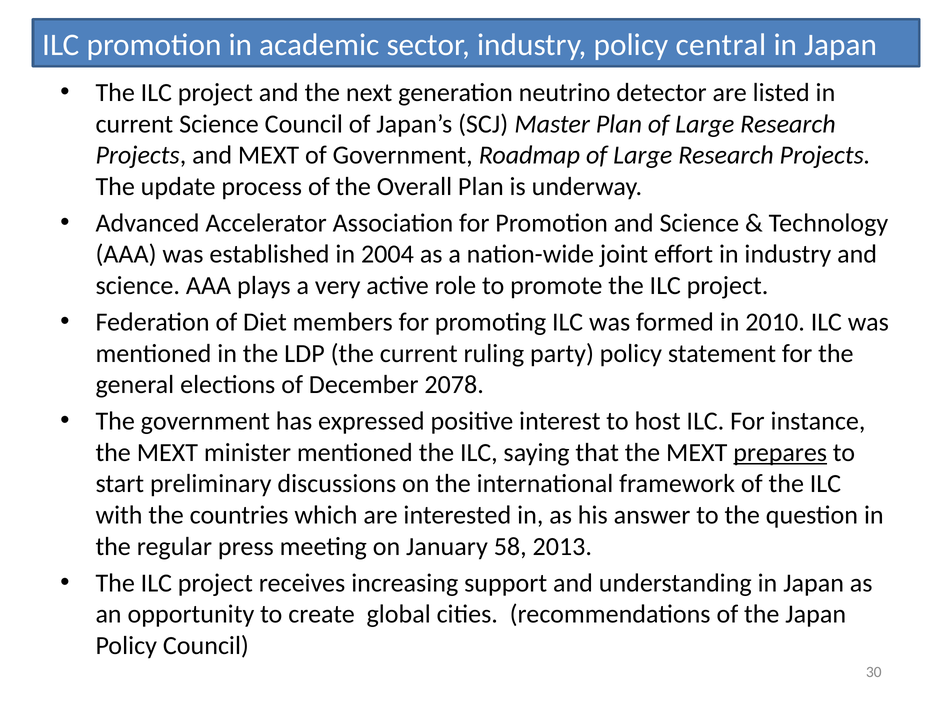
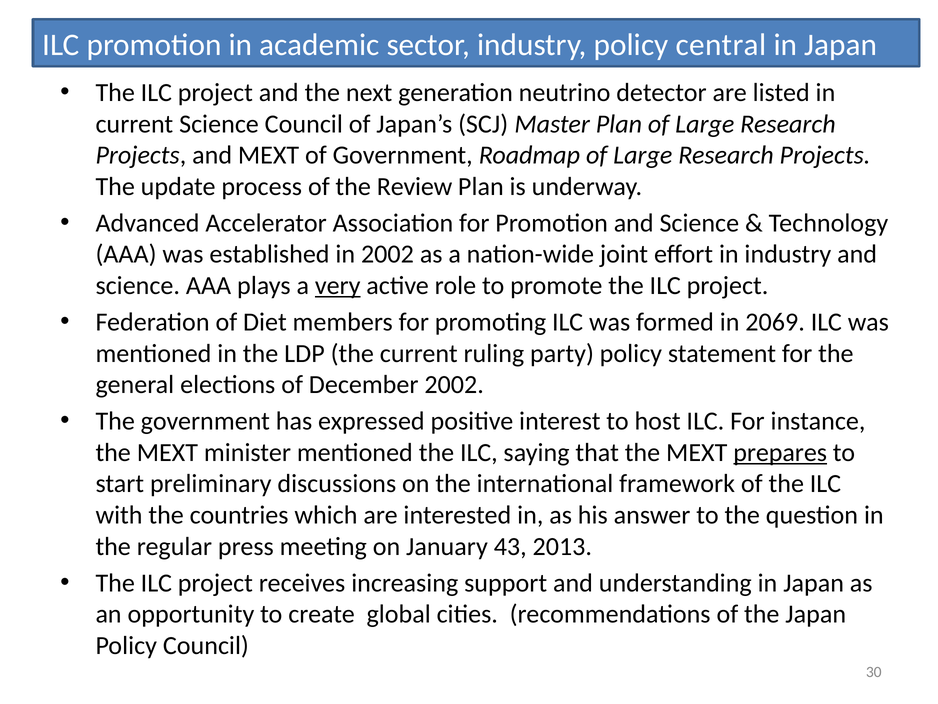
Overall: Overall -> Review (415, 186)
in 2004: 2004 -> 2002 (387, 254)
very underline: none -> present (338, 285)
2010: 2010 -> 2069 (775, 322)
December 2078: 2078 -> 2002 (454, 384)
58: 58 -> 43 (510, 546)
